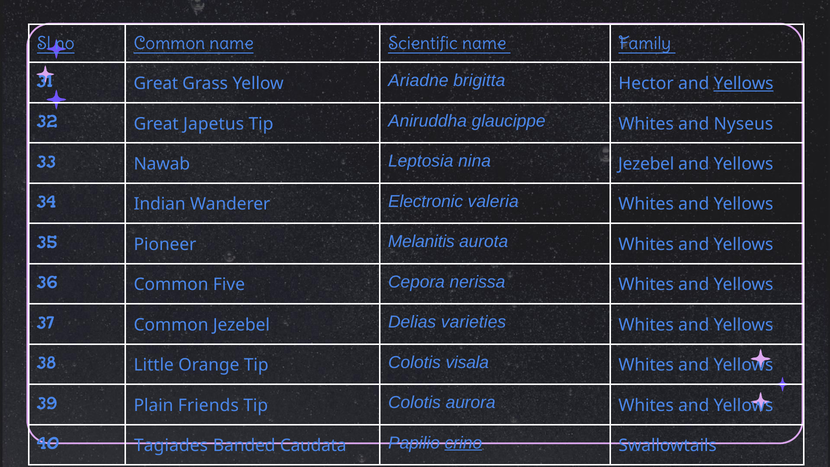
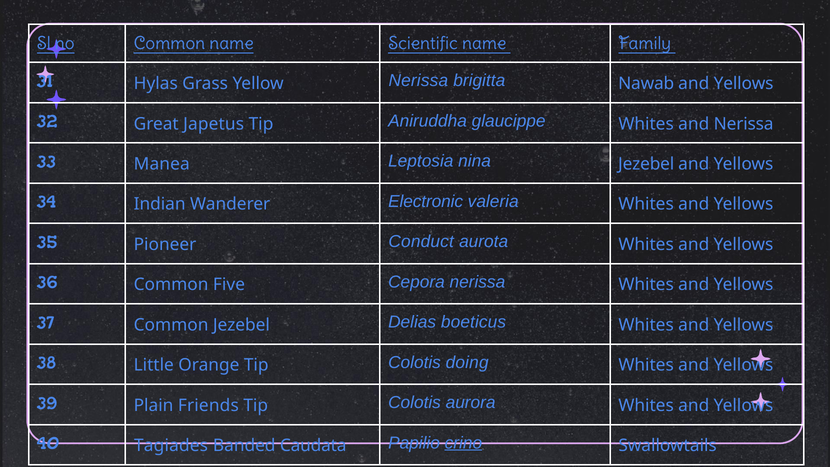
31 Great: Great -> Hylas (156, 84)
Yellow Ariadne: Ariadne -> Nerissa (418, 81)
Hector: Hector -> Nawab (646, 84)
Yellows underline: present -> none (744, 84)
and Nyseus: Nyseus -> Nerissa (744, 124)
Nawab: Nawab -> Manea (162, 164)
Melanitis: Melanitis -> Conduct (421, 242)
varieties: varieties -> boeticus (474, 322)
visala: visala -> doing (467, 362)
